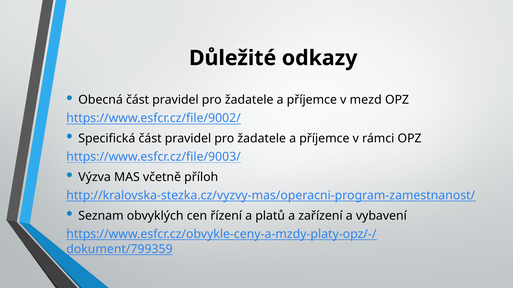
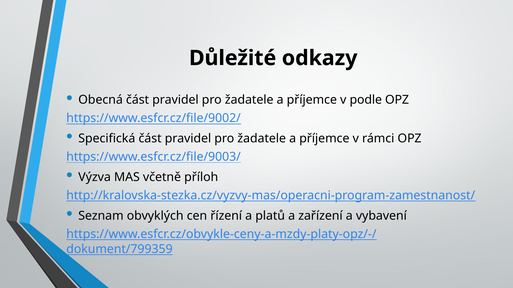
mezd: mezd -> podle (366, 100)
